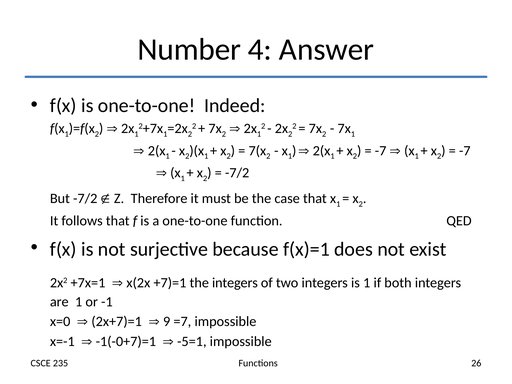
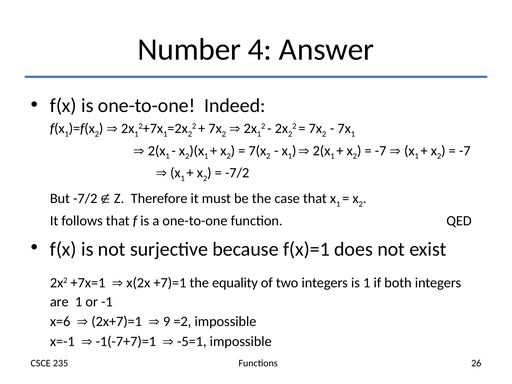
the integers: integers -> equality (235, 283)
x=0: x=0 -> x=6 (60, 322)
=7: =7 -> =2 (182, 322)
-1(-0+7)=1: -1(-0+7)=1 -> -1(-7+7)=1 (126, 342)
